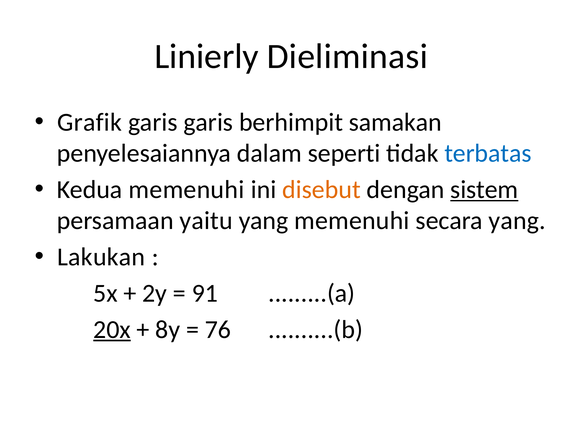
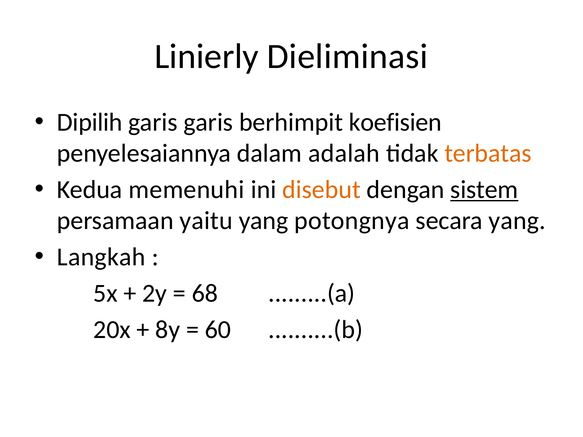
Grafik: Grafik -> Dipilih (90, 122)
samakan: samakan -> koefisien (395, 122)
seperti: seperti -> adalah (344, 153)
terbatas colour: blue -> orange (488, 153)
yang memenuhi: memenuhi -> potongnya (352, 221)
Lakukan: Lakukan -> Langkah (101, 257)
91: 91 -> 68 (205, 293)
20x underline: present -> none (112, 330)
76: 76 -> 60 (218, 330)
